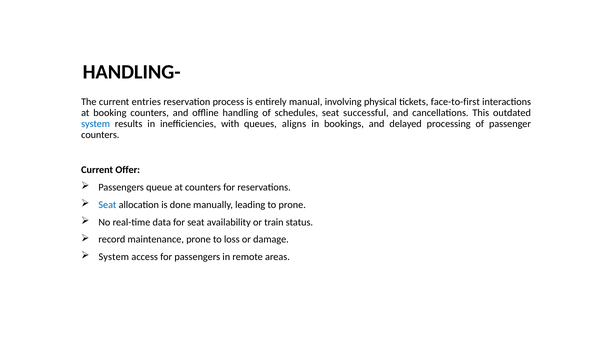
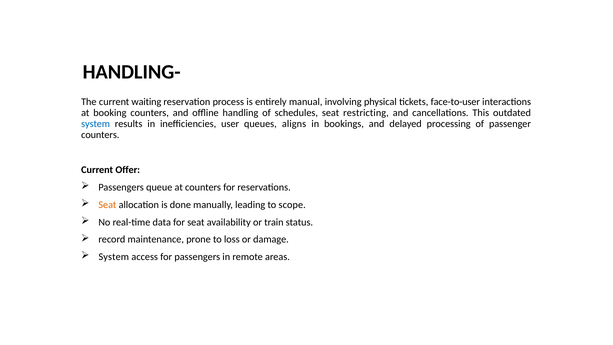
entries: entries -> waiting (146, 102)
face-to-first: face-to-first -> face-to-user (455, 102)
successful: successful -> restricting (366, 113)
with: with -> user (230, 124)
Seat colour: blue -> orange (107, 205)
to prone: prone -> scope (292, 205)
